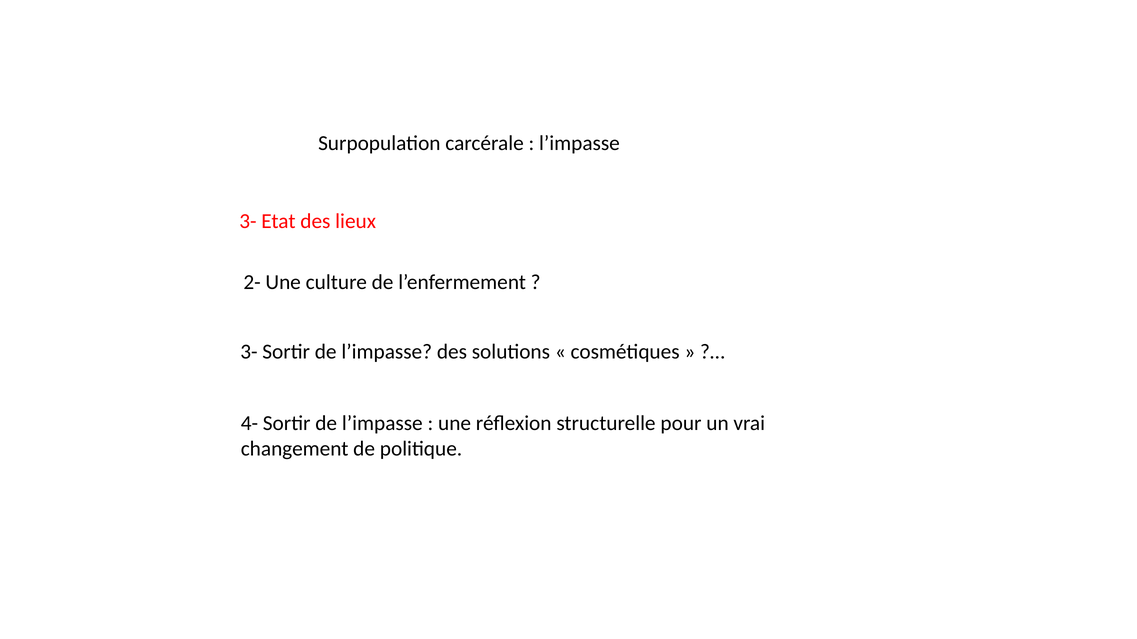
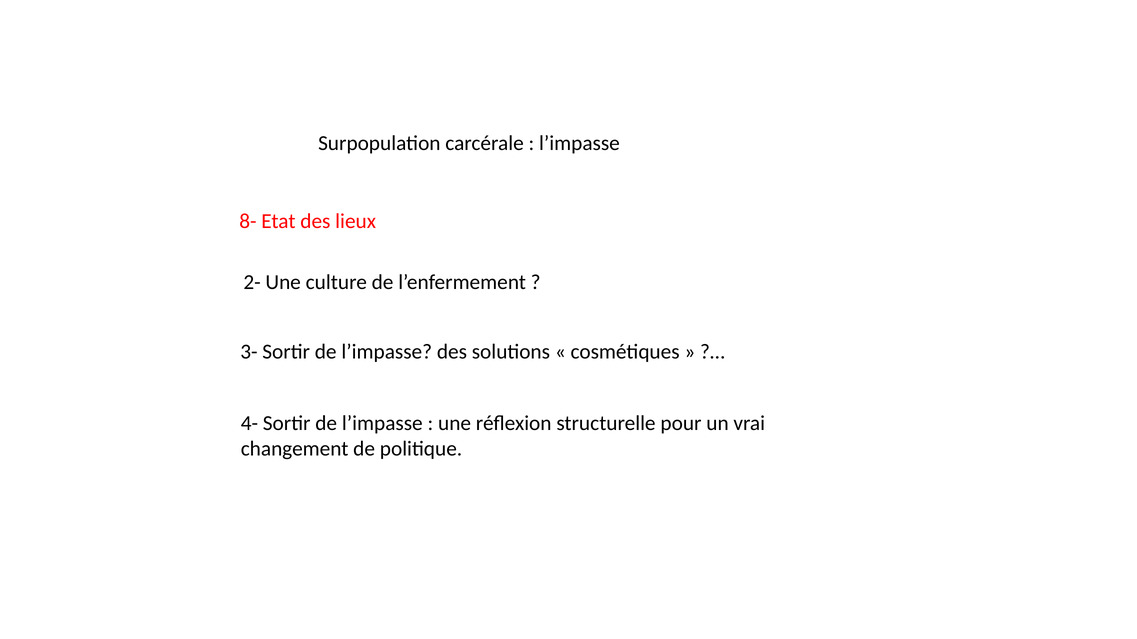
3-: 3- -> 8- (248, 221)
